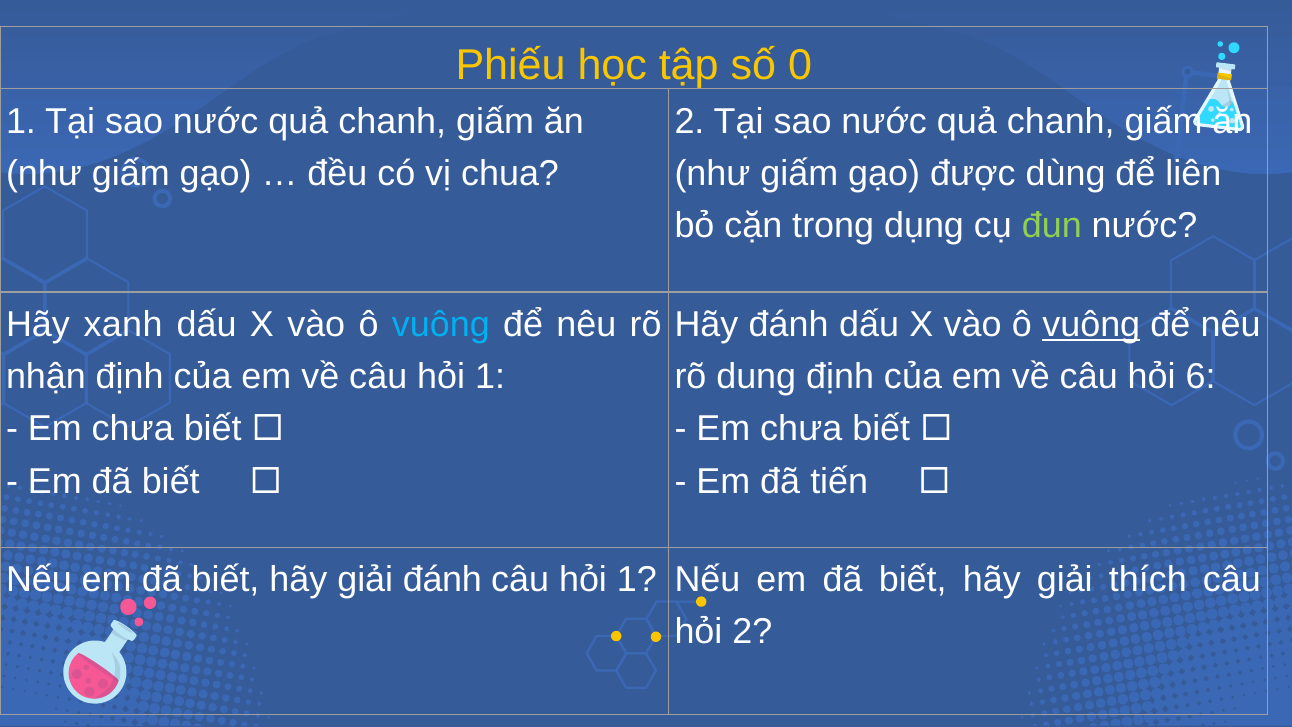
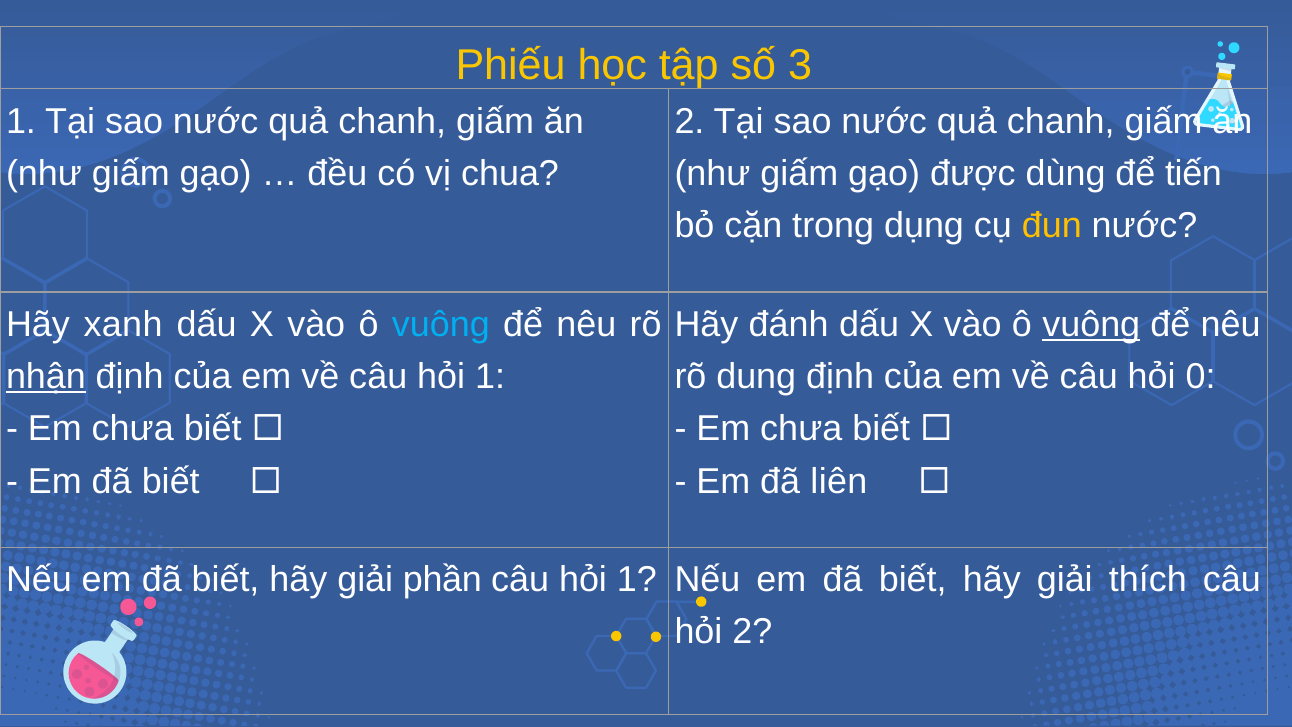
0: 0 -> 3 (800, 65)
liên: liên -> tiến (1194, 173)
đun colour: light green -> yellow (1052, 225)
nhận underline: none -> present (46, 377)
6: 6 -> 0 (1201, 377)
tiến: tiến -> liên (839, 481)
giải đánh: đánh -> phần (442, 580)
